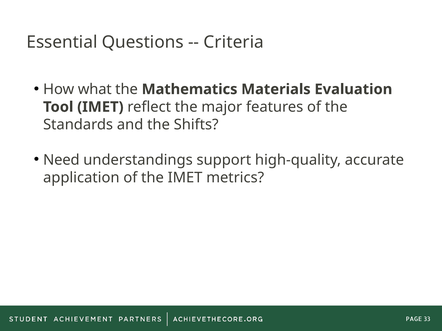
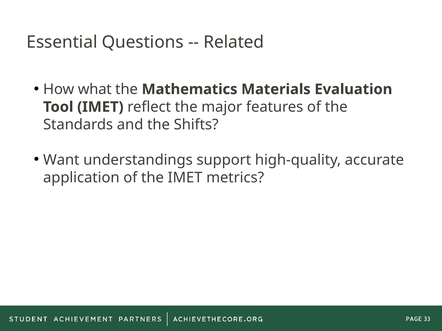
Criteria: Criteria -> Related (234, 42)
Need: Need -> Want (61, 160)
